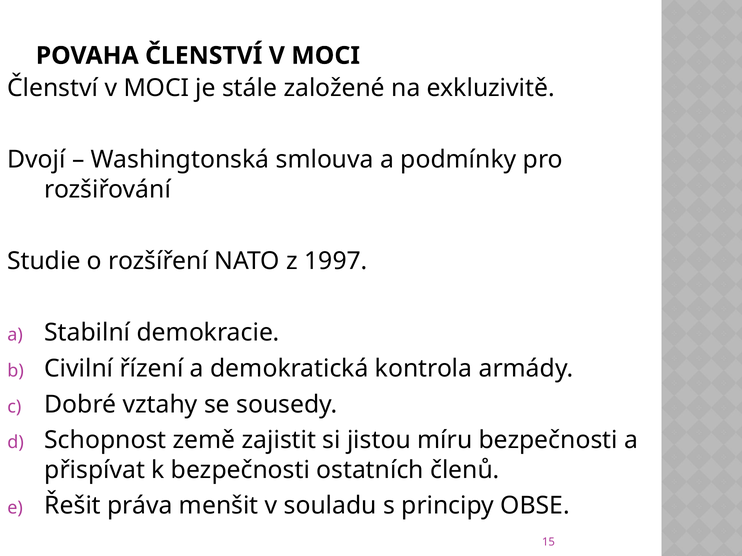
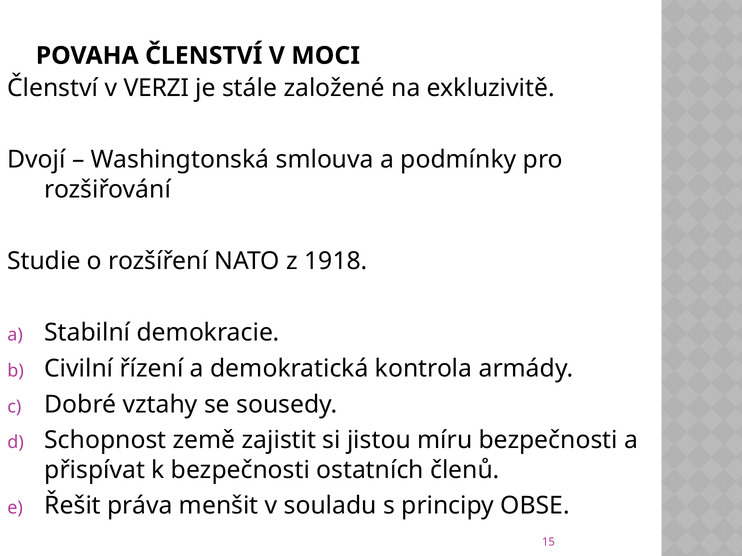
MOCI: MOCI -> VERZI (156, 88)
1997: 1997 -> 1918 (336, 261)
